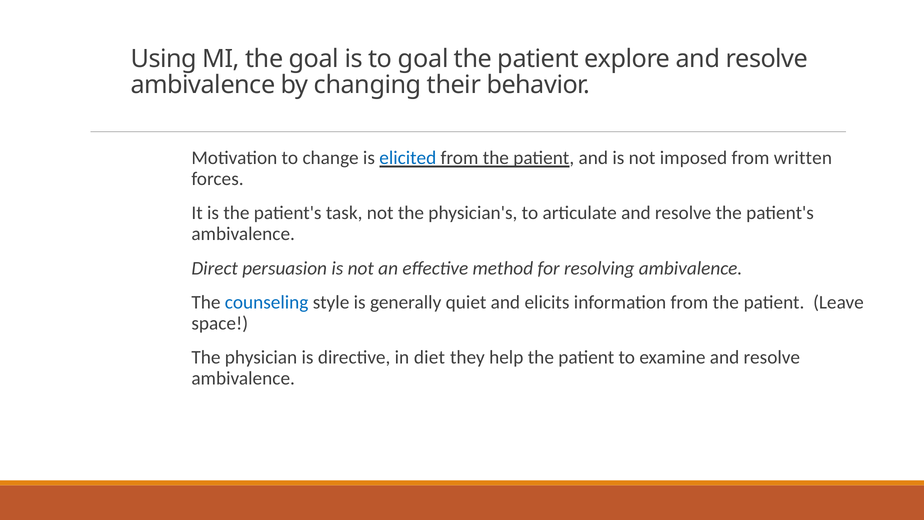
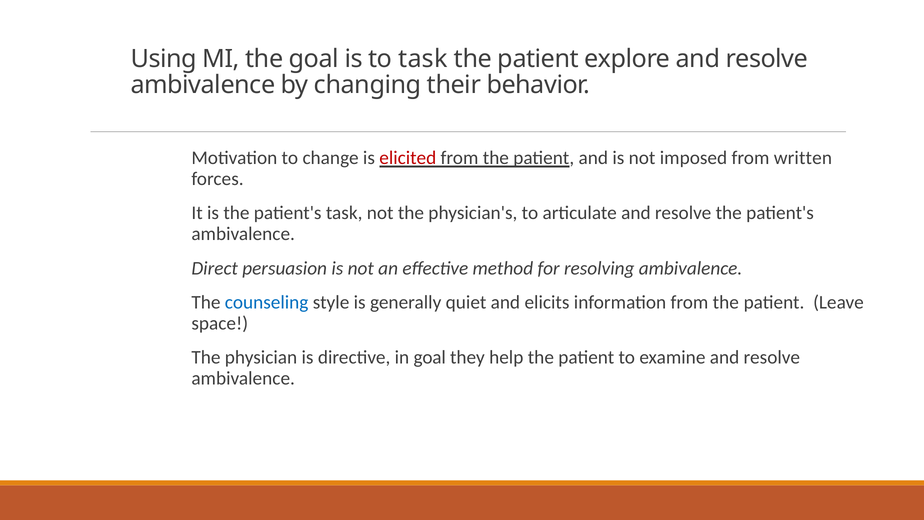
to goal: goal -> task (423, 59)
elicited colour: blue -> red (408, 158)
in diet: diet -> goal (430, 357)
